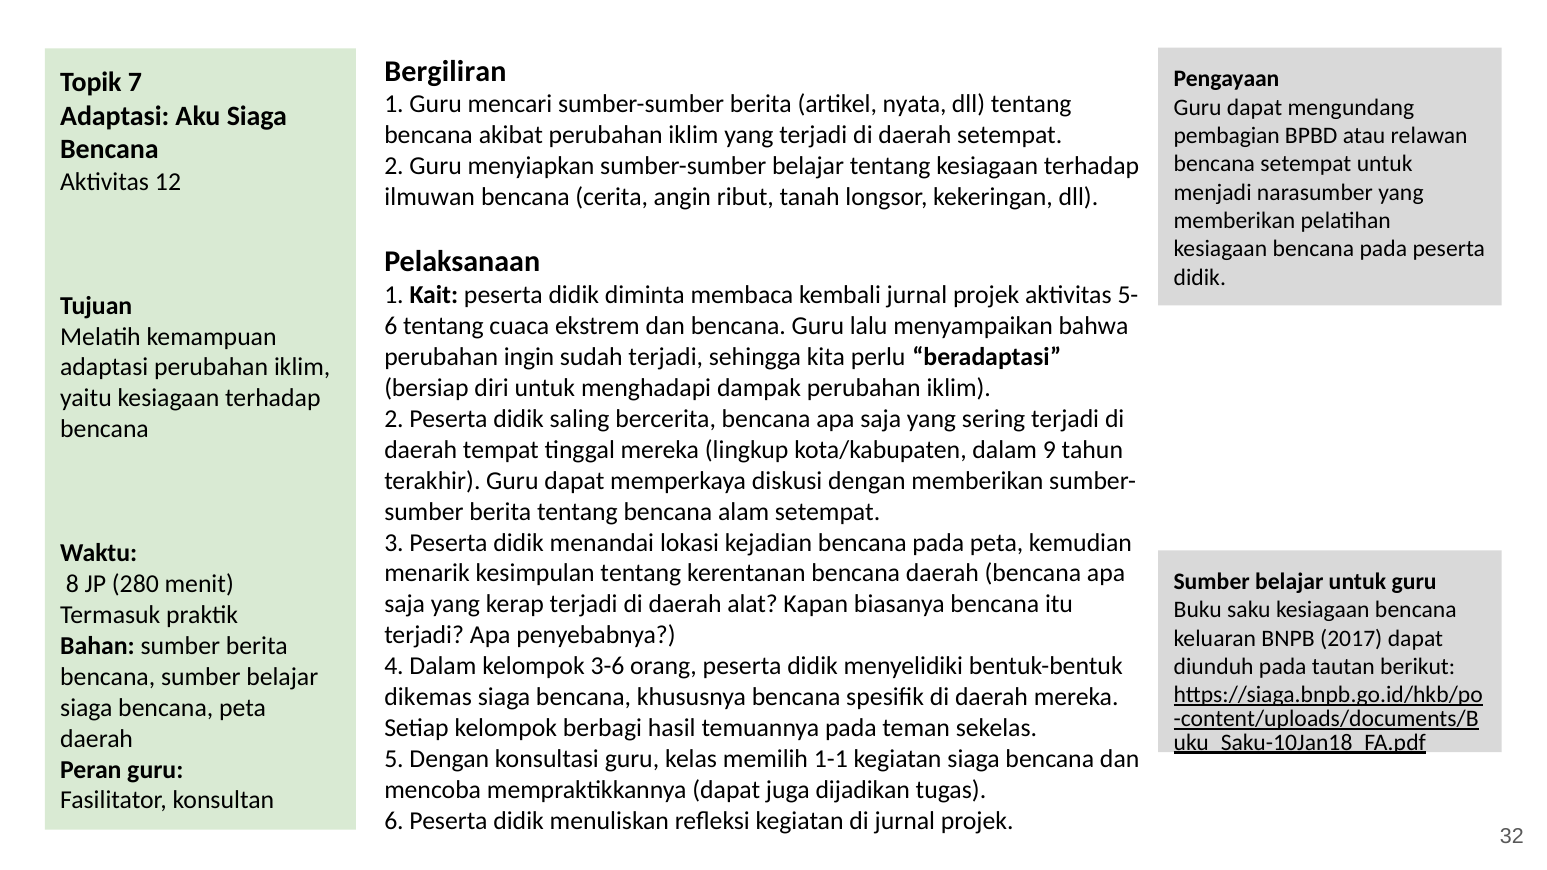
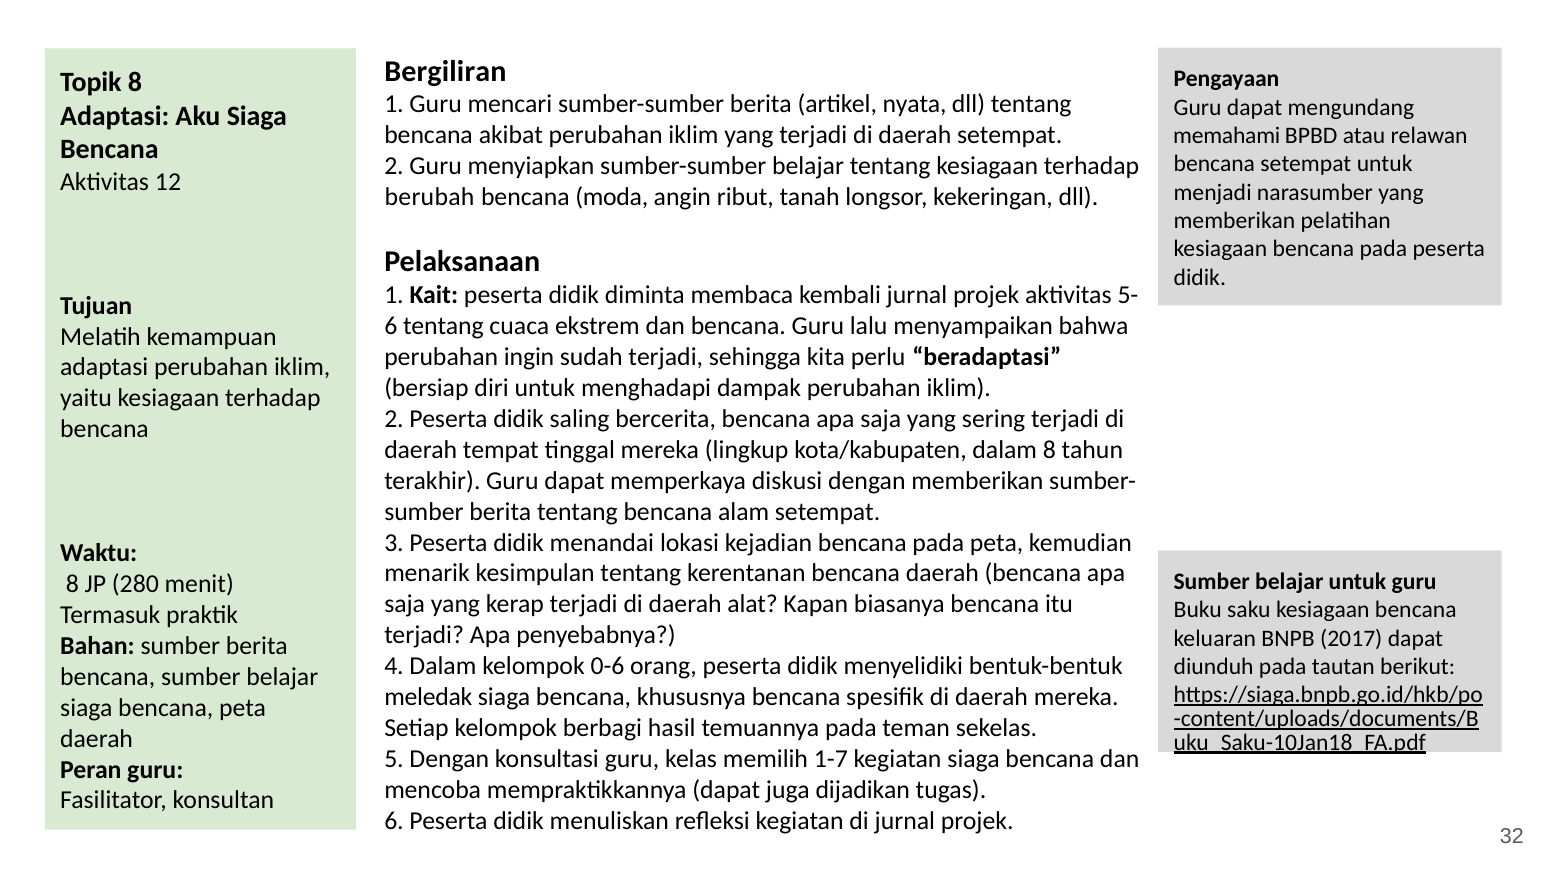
Topik 7: 7 -> 8 (135, 83)
pembagian: pembagian -> memahami (1227, 136)
ilmuwan: ilmuwan -> berubah (430, 197)
cerita: cerita -> moda (612, 197)
dalam 9: 9 -> 8 (1049, 450)
3-6: 3-6 -> 0-6 (607, 666)
dikemas: dikemas -> meledak (428, 697)
1-1: 1-1 -> 1-7 (831, 759)
